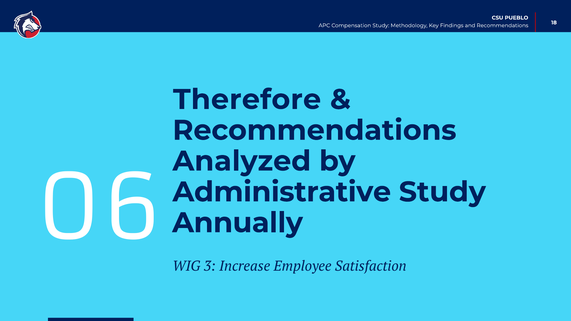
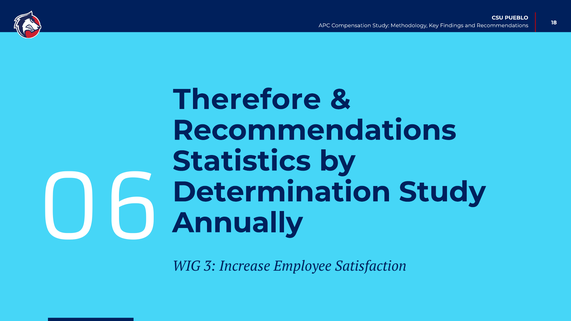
Analyzed: Analyzed -> Statistics (242, 161)
Administrative: Administrative -> Determination (282, 192)
